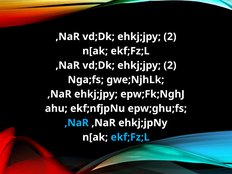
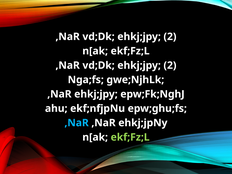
ekf;Fz;L colour: light blue -> light green (130, 137)
